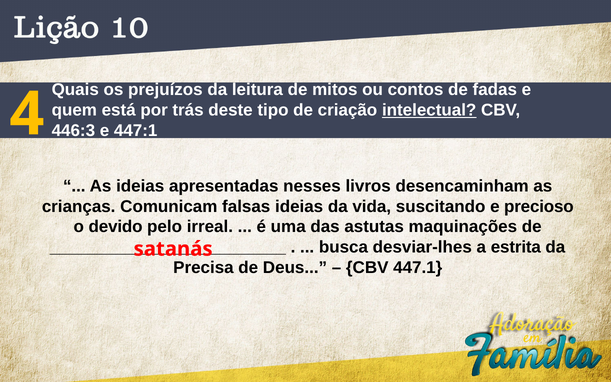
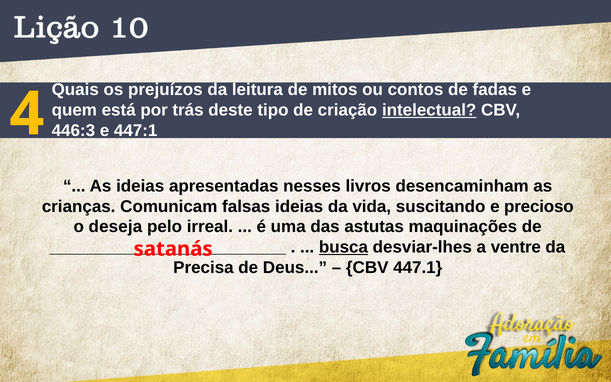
devido: devido -> deseja (115, 227)
busca underline: none -> present (343, 247)
estrita: estrita -> ventre (516, 247)
